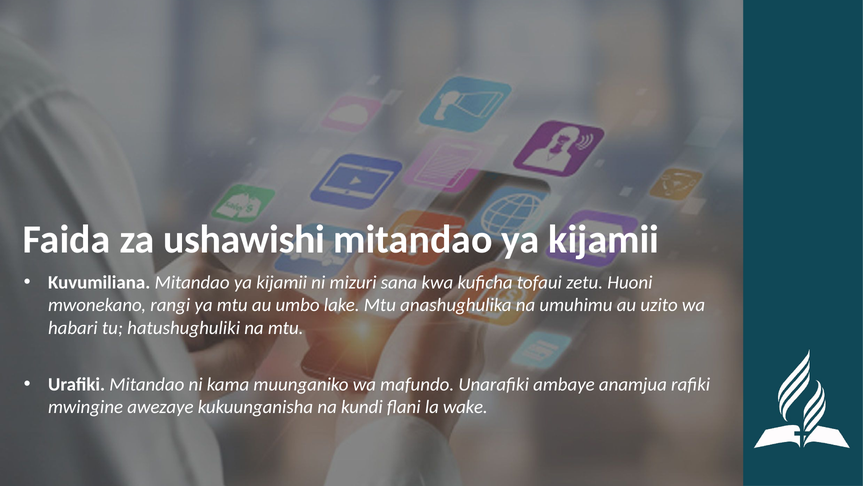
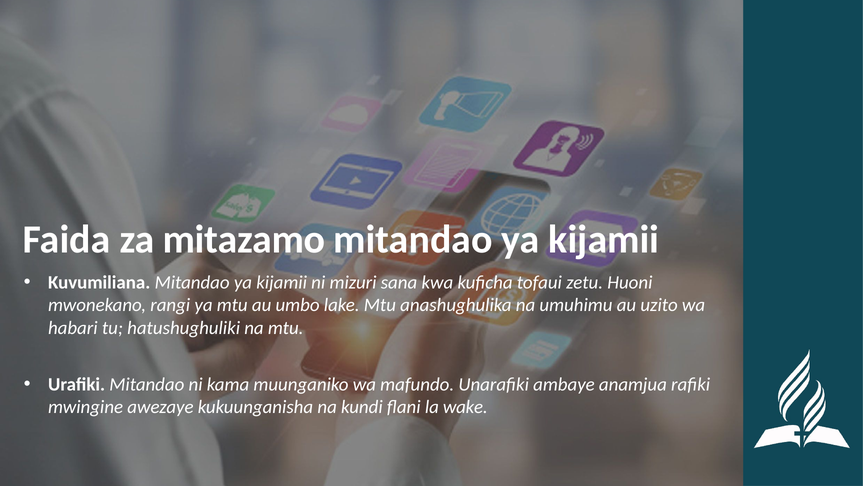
ushawishi: ushawishi -> mitazamo (244, 239)
